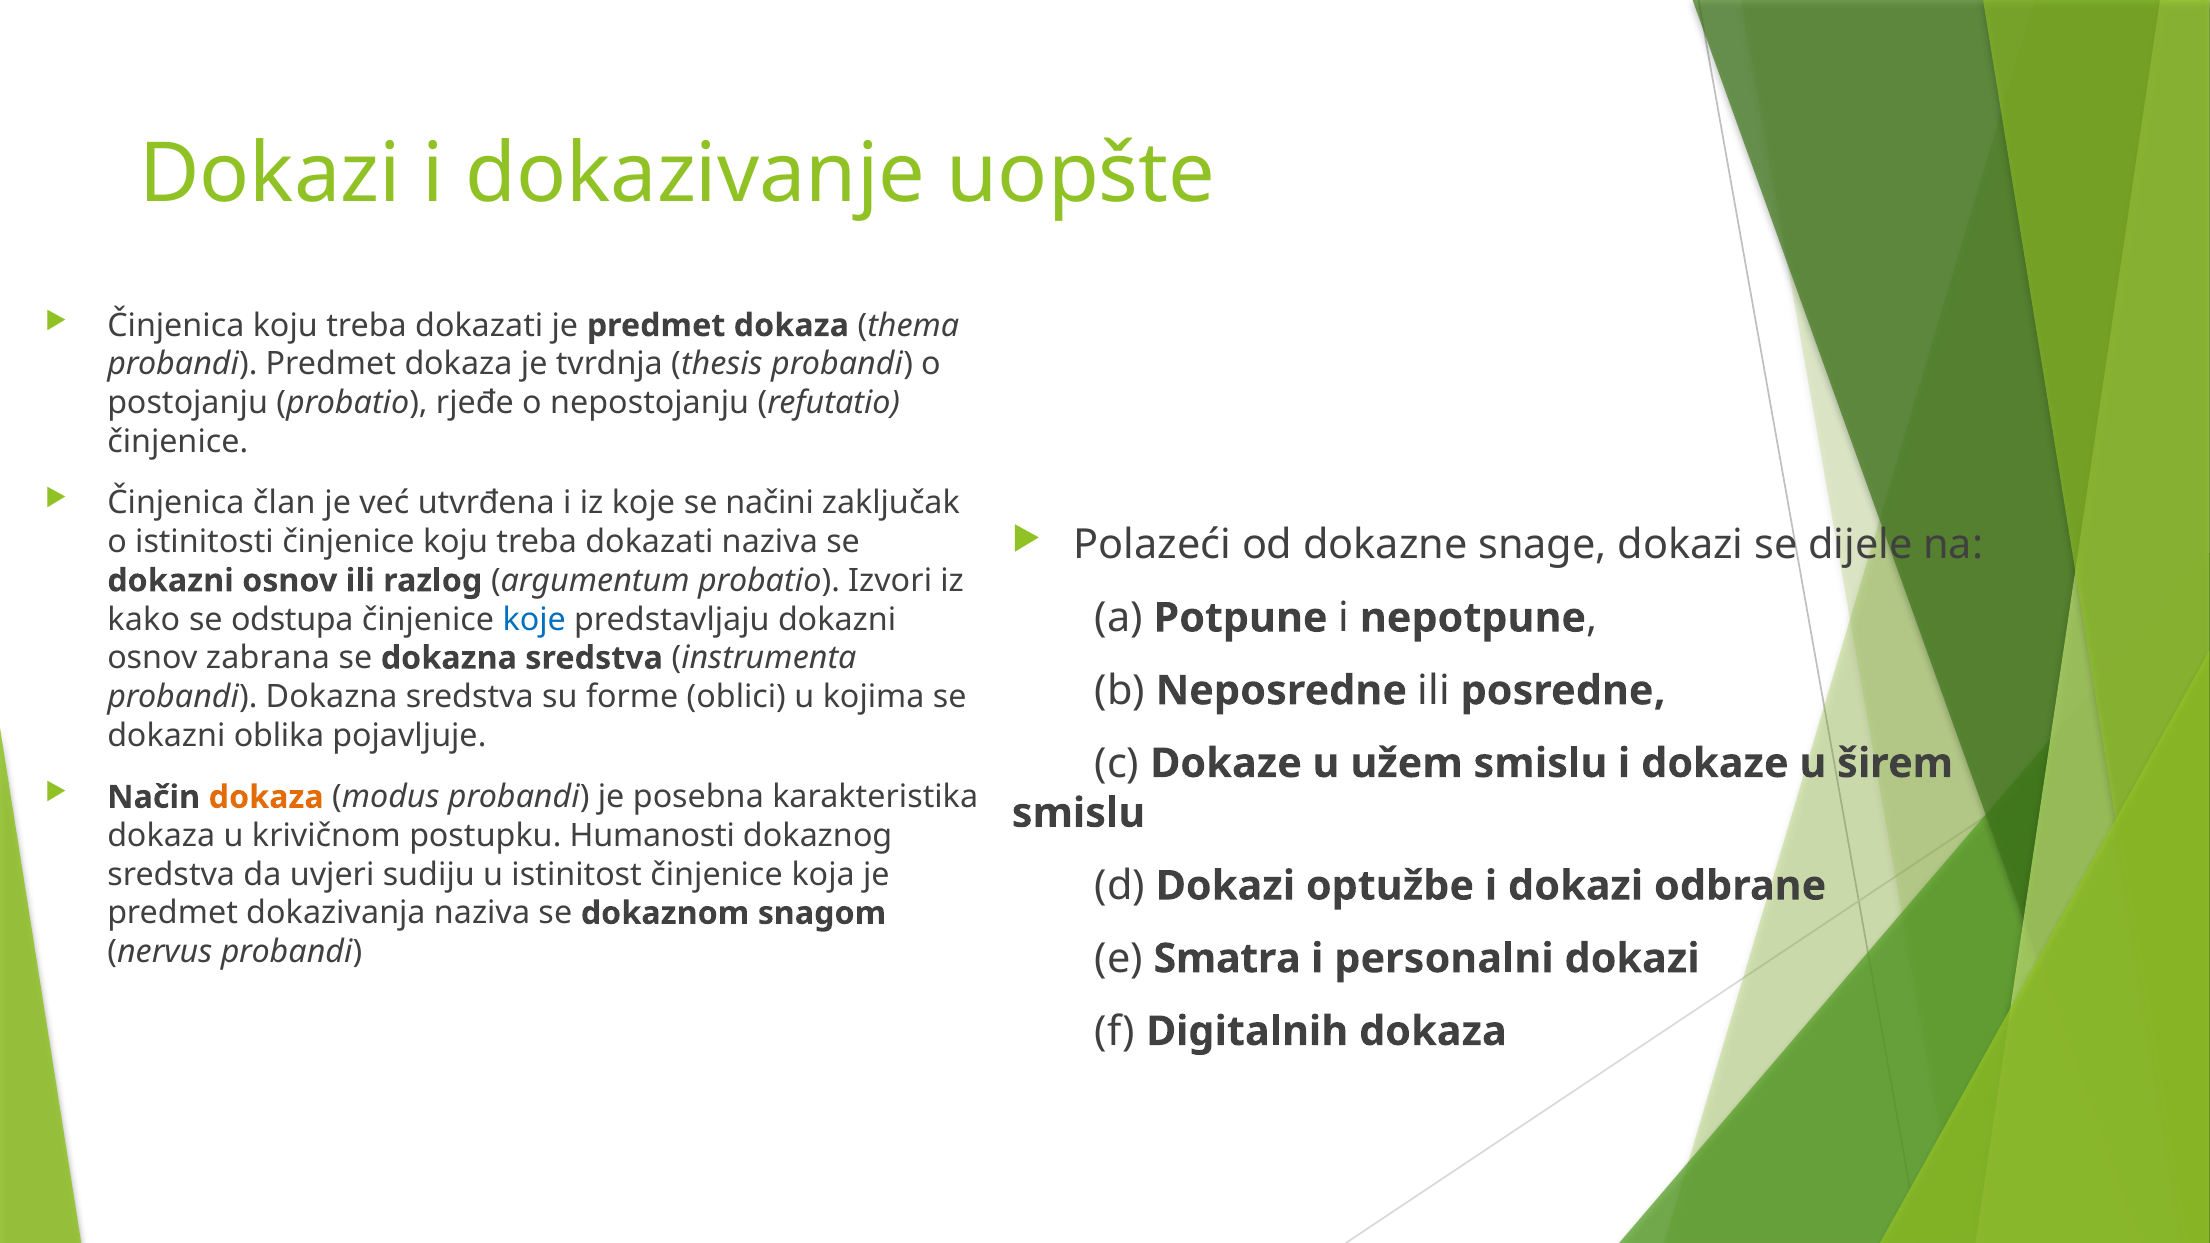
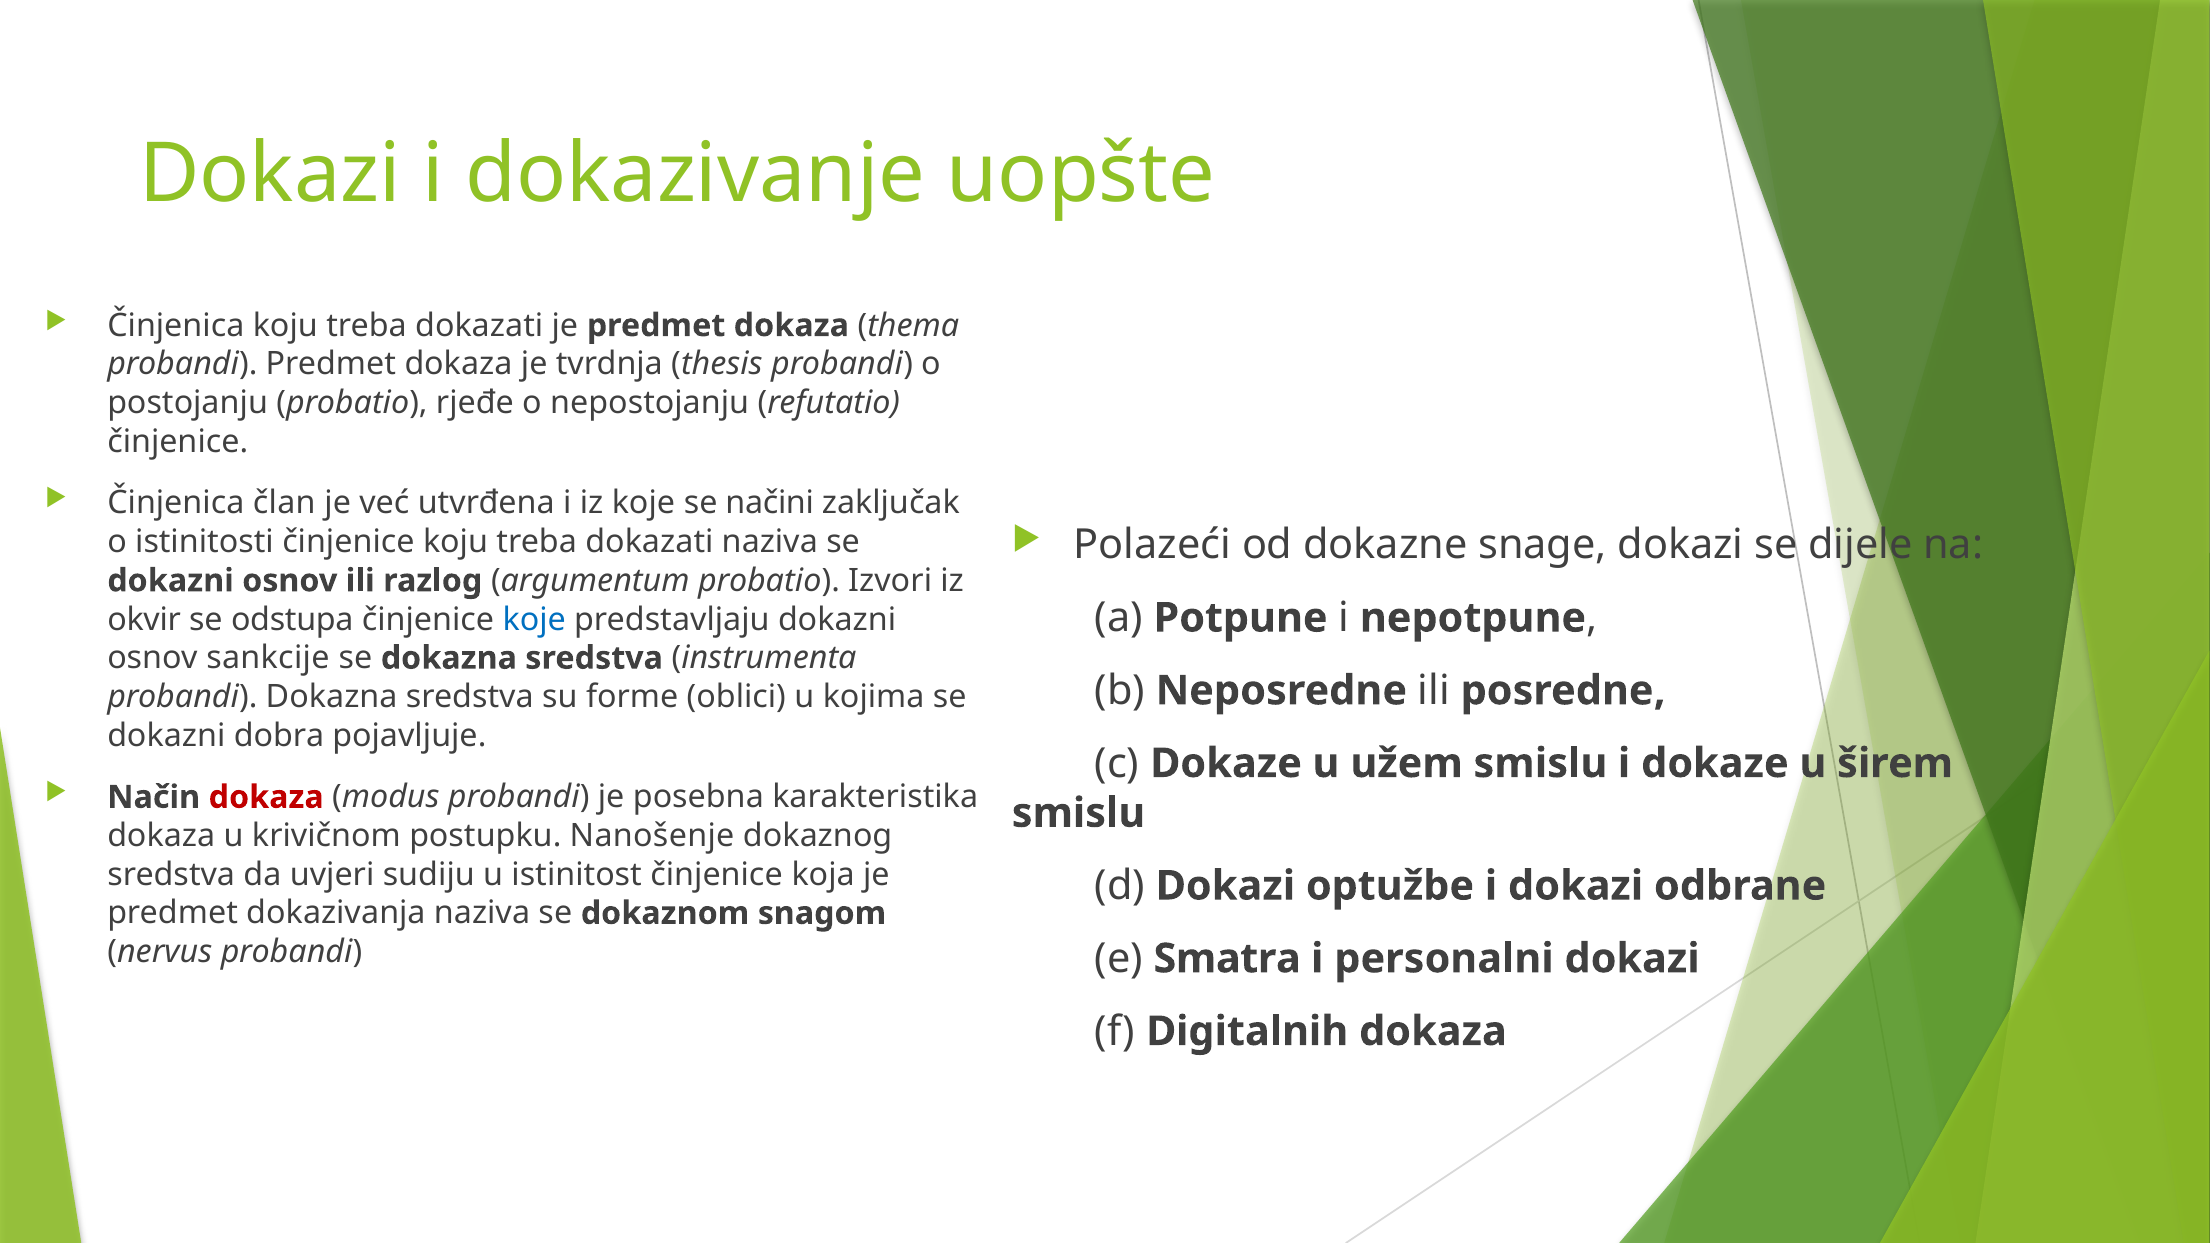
kako: kako -> okvir (144, 619)
zabrana: zabrana -> sankcije (268, 658)
oblika: oblika -> dobra (279, 736)
dokaza colour: orange -> red (266, 797)
Humanosti: Humanosti -> Nanošenje (652, 836)
